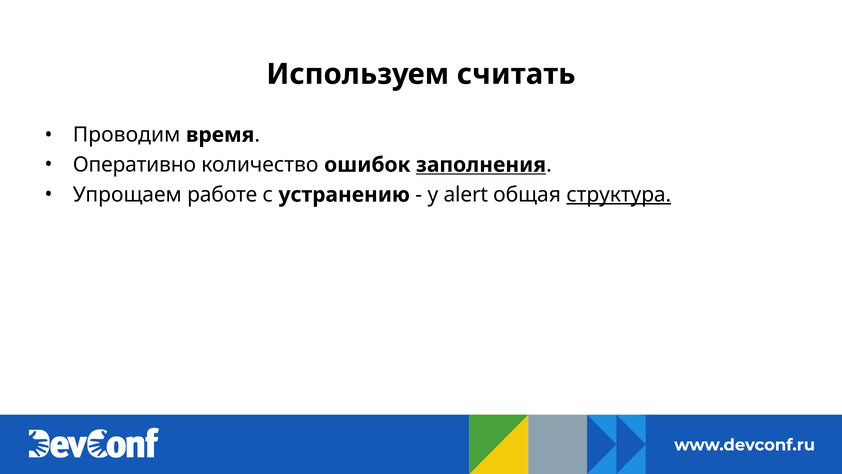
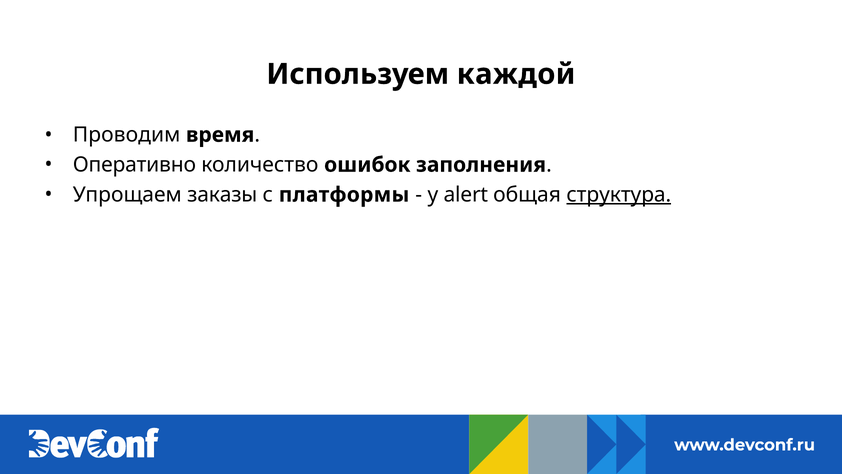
считать: считать -> каждой (516, 74)
заполнения underline: present -> none (481, 165)
работе: работе -> заказы (222, 195)
устранению: устранению -> платформы (344, 195)
